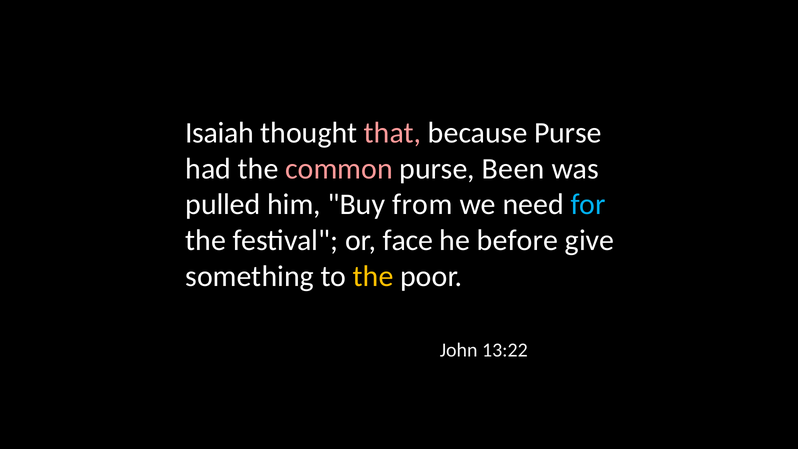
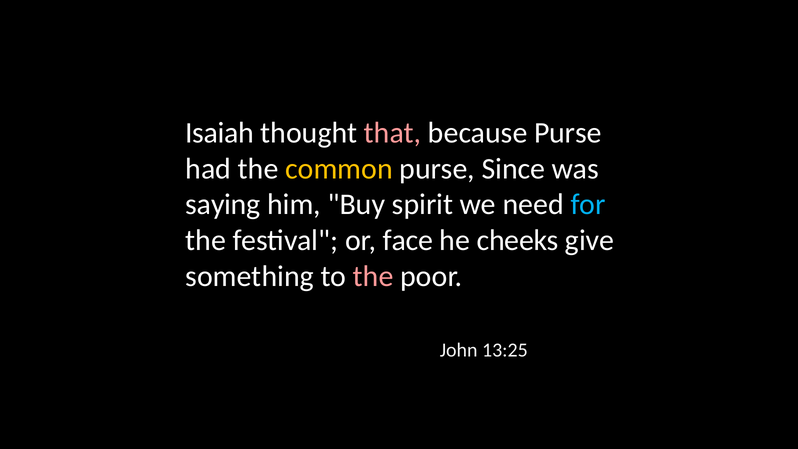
common colour: pink -> yellow (339, 169)
Been: Been -> Since (513, 169)
pulled: pulled -> saying (223, 205)
from: from -> spirit (423, 205)
before: before -> cheeks (518, 240)
the colour: yellow -> pink (373, 276)
13:22: 13:22 -> 13:25 (505, 350)
